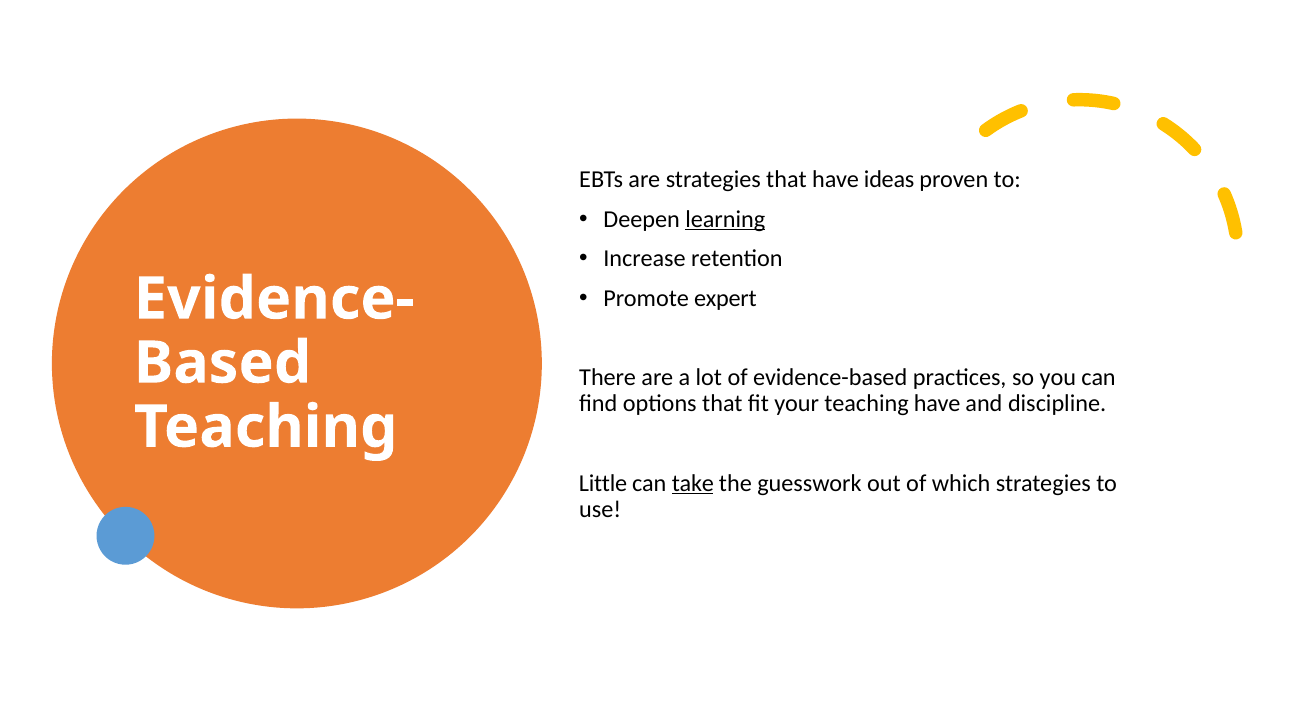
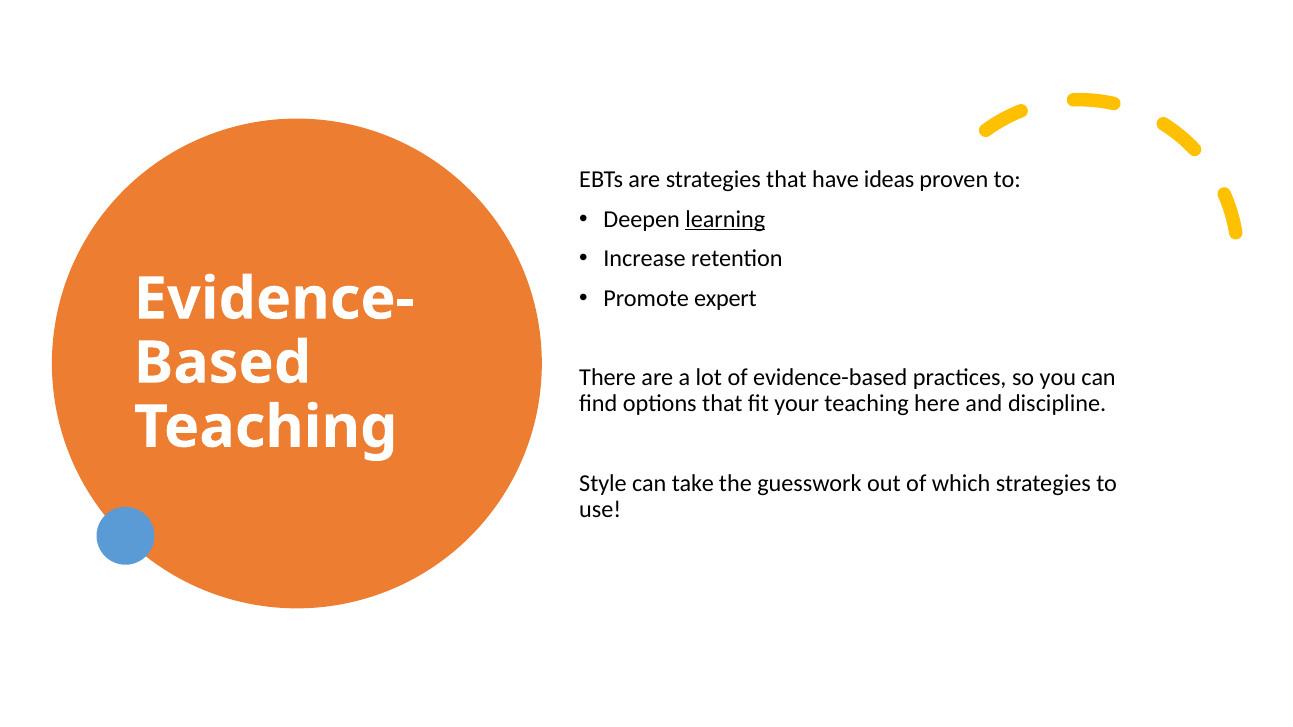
teaching have: have -> here (937, 404)
Little: Little -> Style (603, 483)
take underline: present -> none (693, 483)
